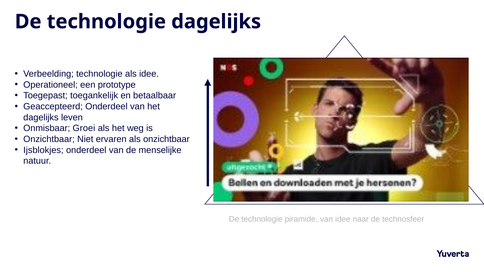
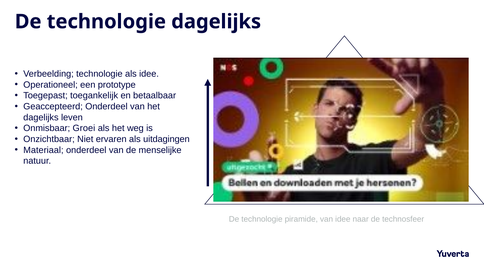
als onzichtbaar: onzichtbaar -> uitdagingen (166, 139)
Ijsblokjes: Ijsblokjes -> Materiaal (43, 150)
